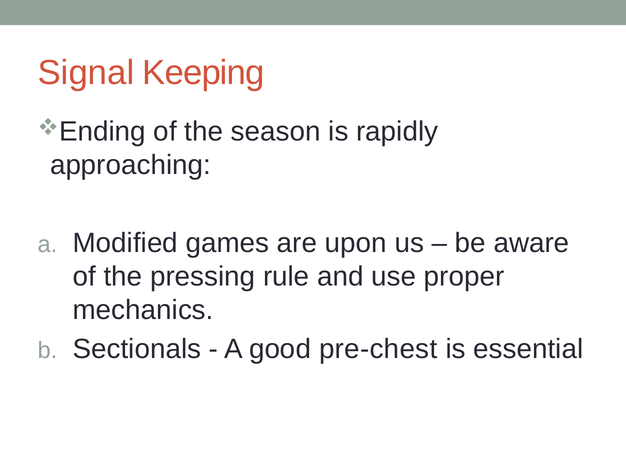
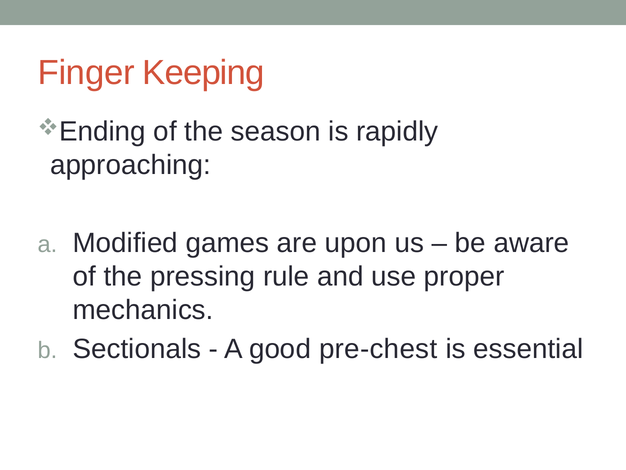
Signal: Signal -> Finger (86, 73)
